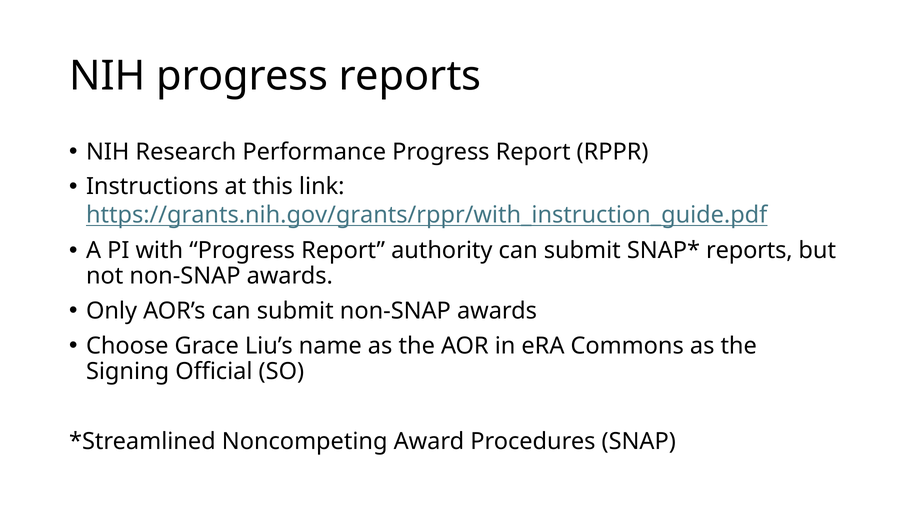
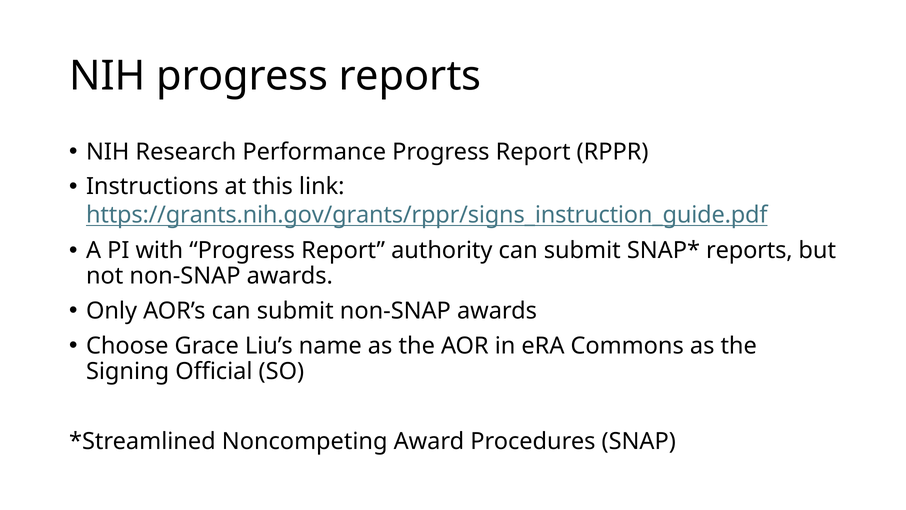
https://grants.nih.gov/grants/rppr/with_instruction_guide.pdf: https://grants.nih.gov/grants/rppr/with_instruction_guide.pdf -> https://grants.nih.gov/grants/rppr/signs_instruction_guide.pdf (427, 215)
